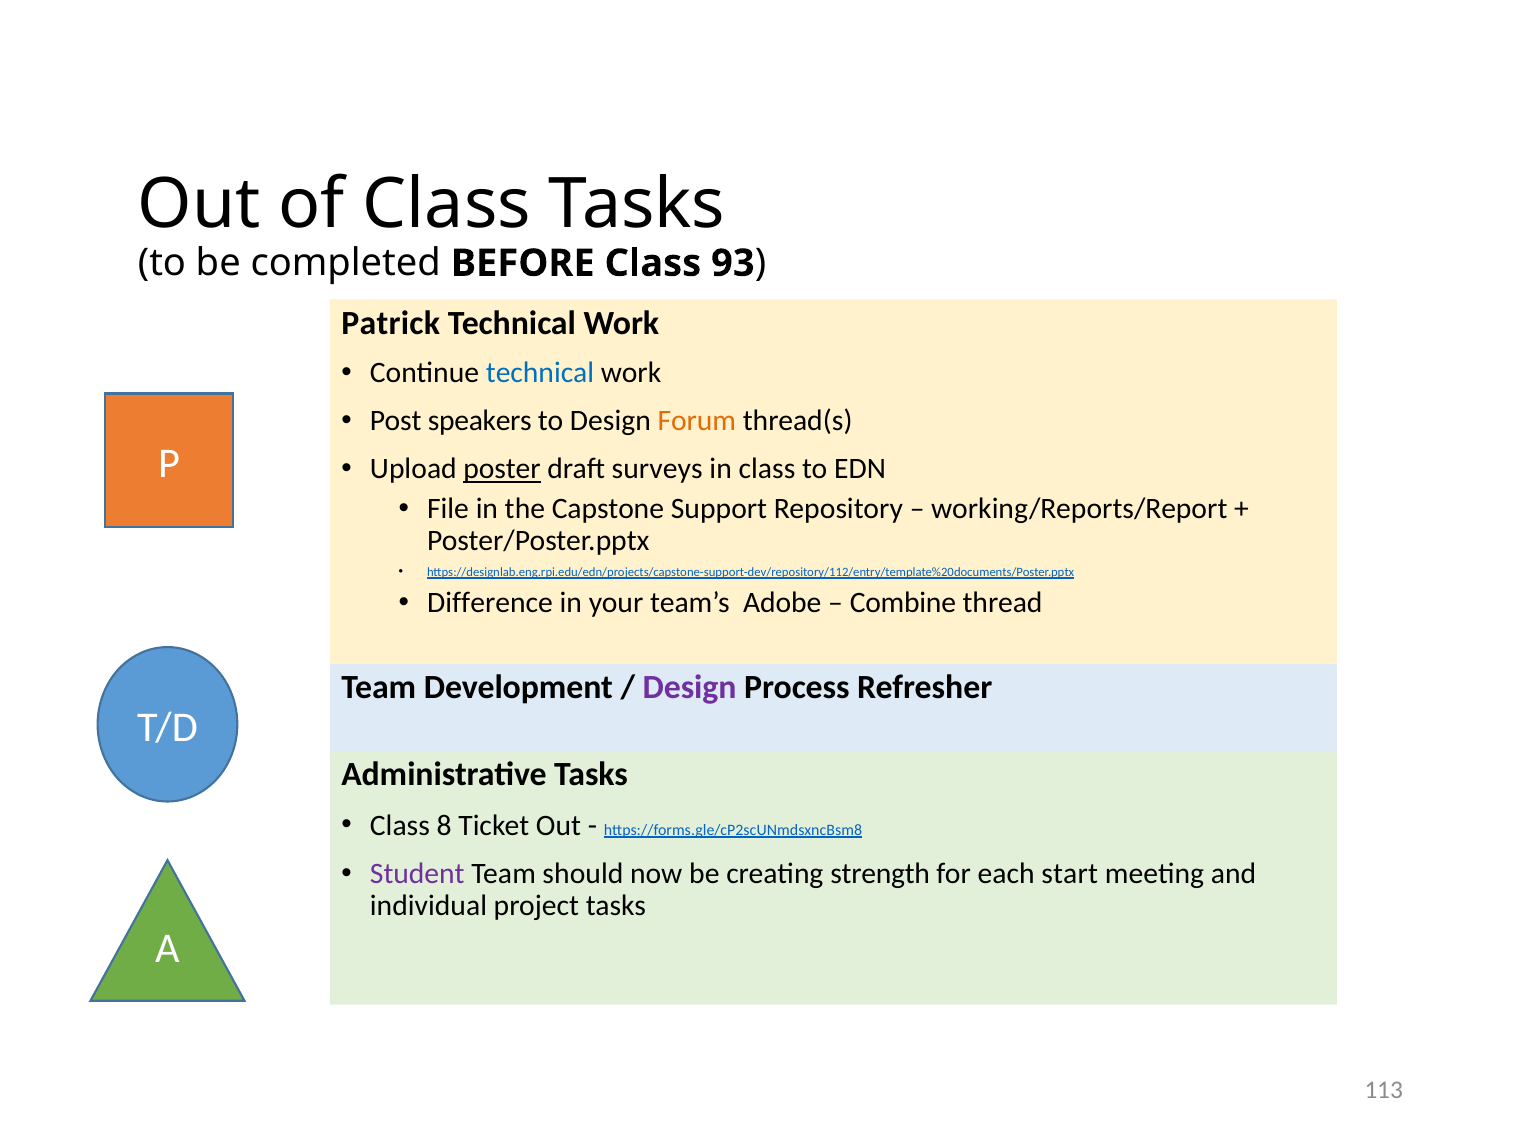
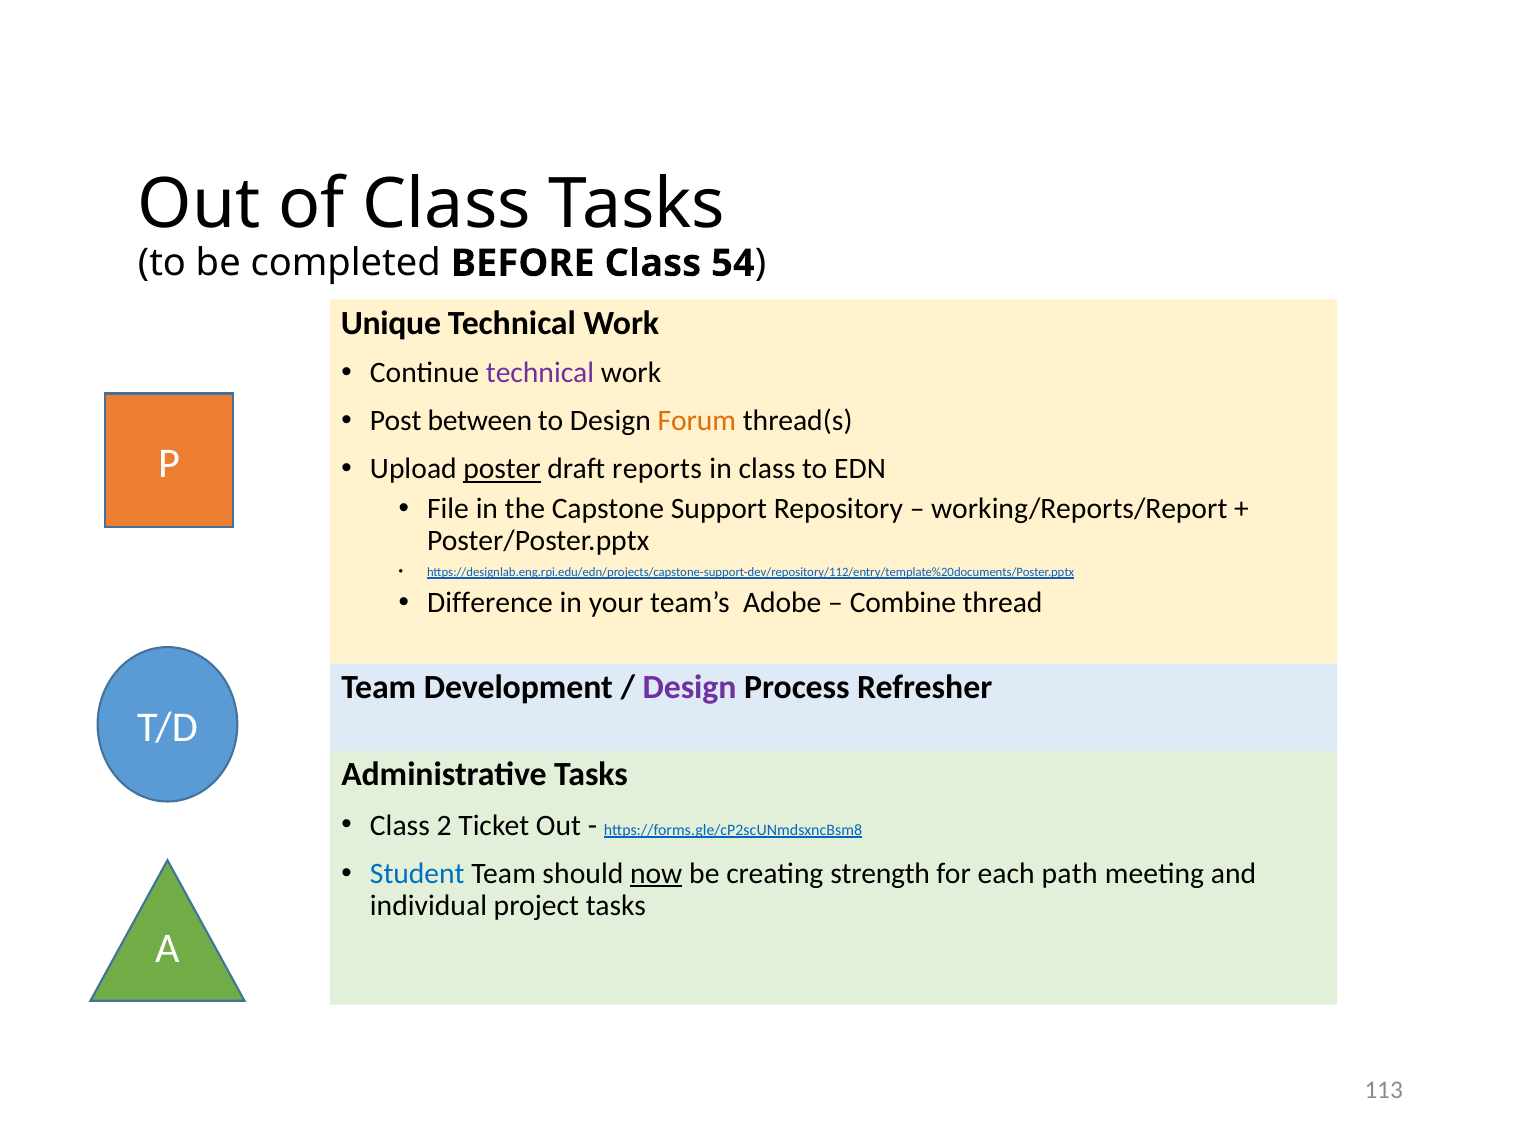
93: 93 -> 54 (733, 263)
Patrick: Patrick -> Unique (391, 323)
technical colour: blue -> purple (540, 373)
speakers: speakers -> between (480, 421)
surveys: surveys -> reports (657, 469)
8: 8 -> 2 (444, 826)
Student colour: purple -> blue (417, 874)
now underline: none -> present (656, 874)
start: start -> path (1070, 874)
